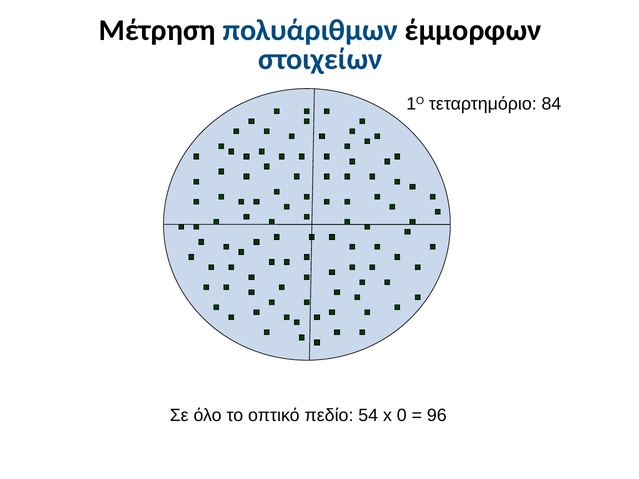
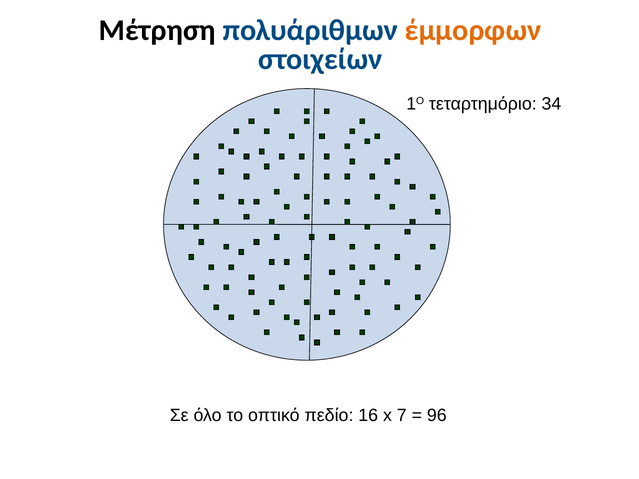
έμμορφων colour: black -> orange (473, 30)
84: 84 -> 34 (551, 104)
54: 54 -> 16 (368, 416)
0: 0 -> 7 (402, 416)
